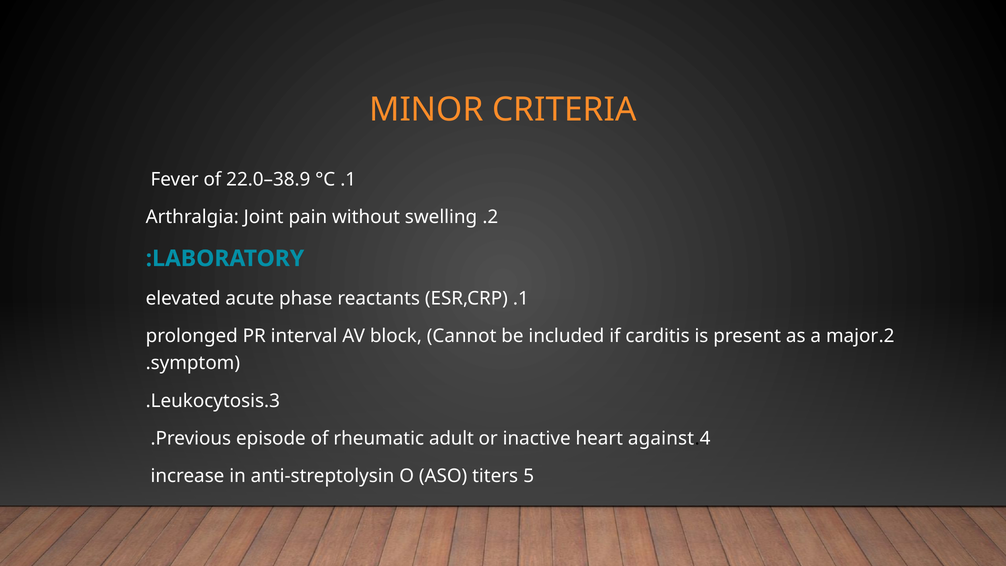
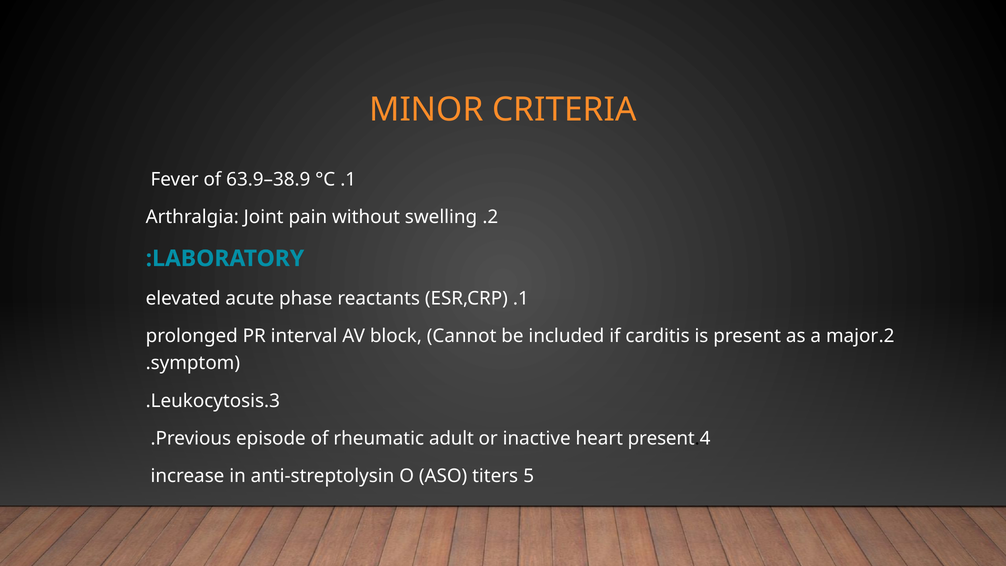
22.0–38.9: 22.0–38.9 -> 63.9–38.9 (268, 179)
heart against: against -> present (661, 438)
